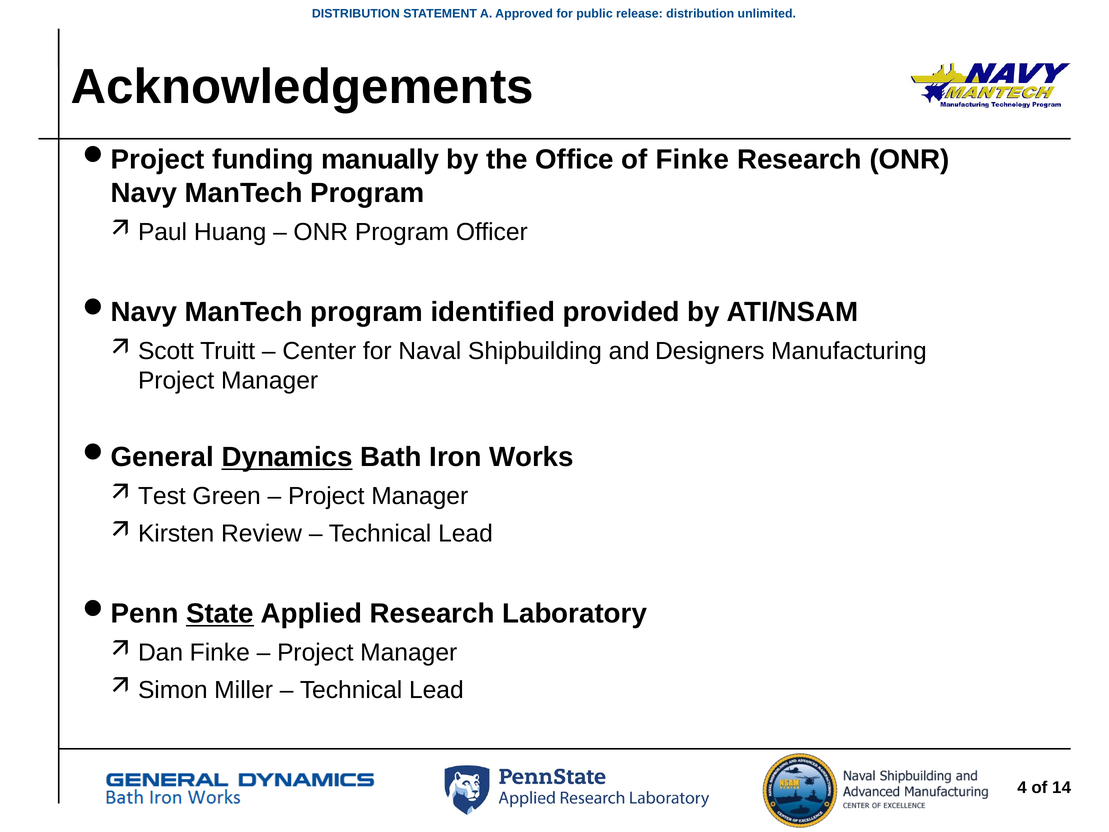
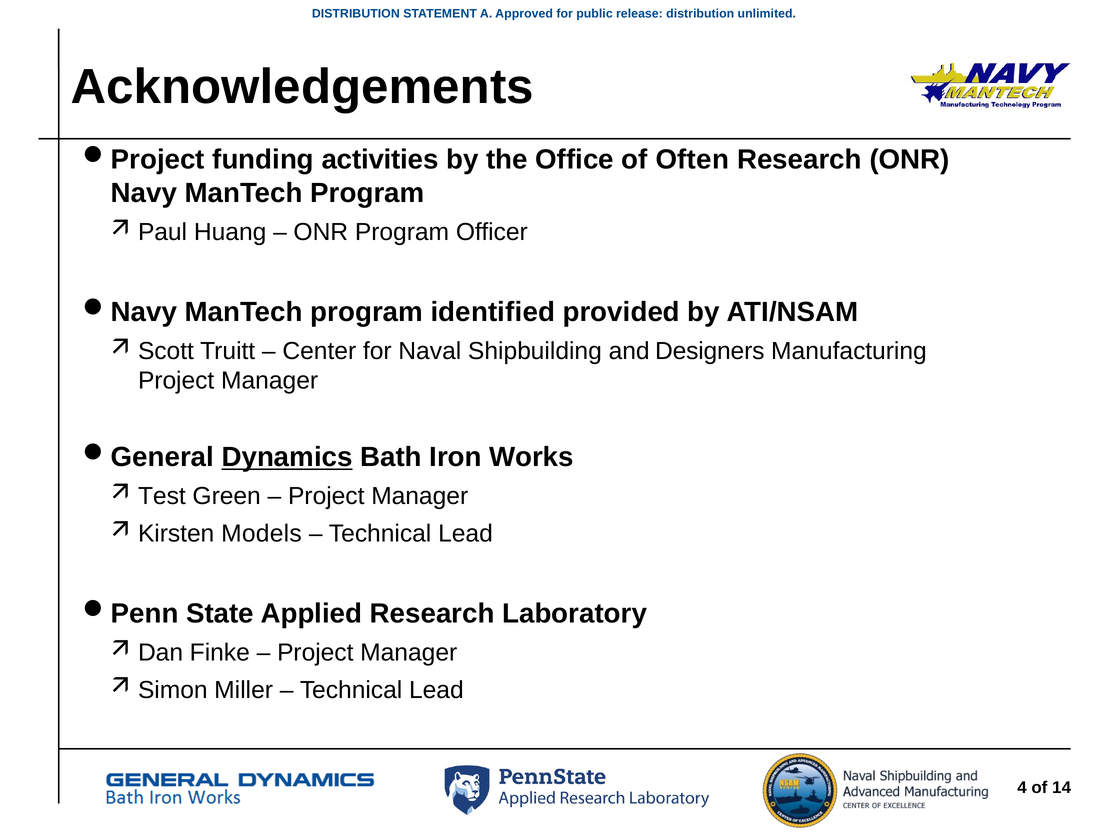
manually: manually -> activities (380, 160)
of Finke: Finke -> Often (692, 160)
Review: Review -> Models (261, 533)
State underline: present -> none (220, 614)
